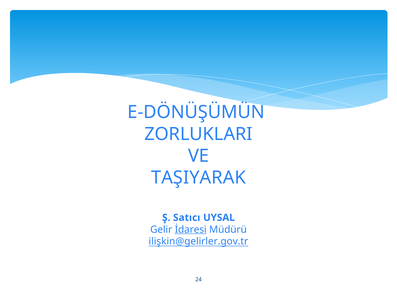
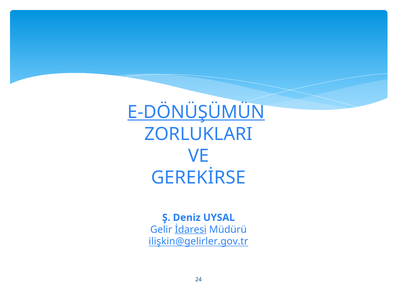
E-DÖNÜŞÜMÜN underline: none -> present (196, 112)
TAŞIYARAK: TAŞIYARAK -> GEREKİRSE (198, 178)
Satıcı: Satıcı -> Deniz (187, 217)
